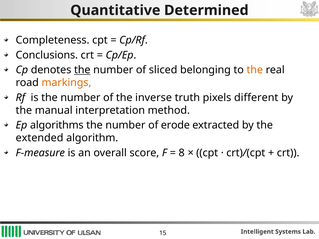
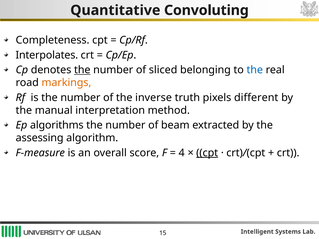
Determined: Determined -> Convoluting (206, 10)
Conclusions: Conclusions -> Interpolates (47, 55)
the colour: orange -> blue (255, 70)
erode: erode -> beam (175, 125)
extended: extended -> assessing (40, 138)
8: 8 -> 4 (182, 153)
cpt underline: none -> present (207, 153)
